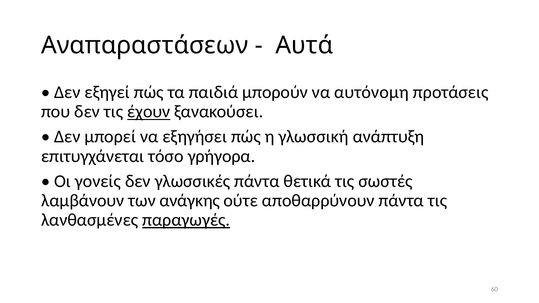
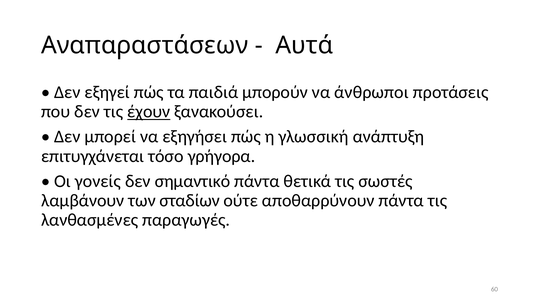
αυτόνομη: αυτόνομη -> άνθρωποι (372, 92)
γλωσσικές: γλωσσικές -> σημαντικό (193, 181)
ανάγκης: ανάγκης -> σταδίων (190, 201)
παραγωγές underline: present -> none (186, 220)
